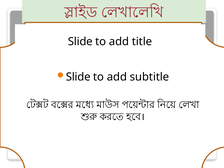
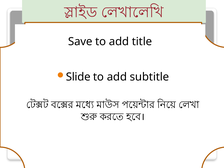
Slide: Slide -> Save (80, 41)
